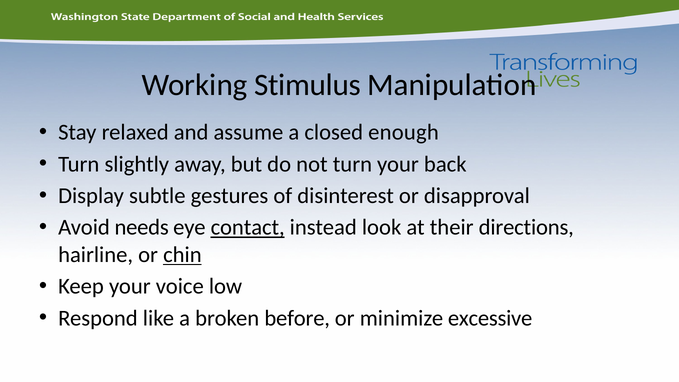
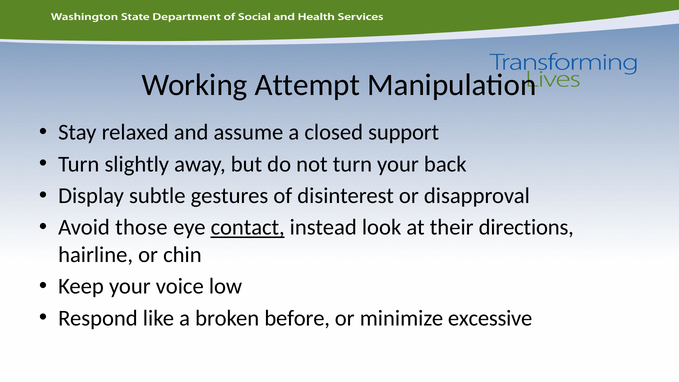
Stimulus: Stimulus -> Attempt (307, 85)
enough: enough -> support (404, 132)
needs: needs -> those (141, 227)
chin underline: present -> none (182, 255)
